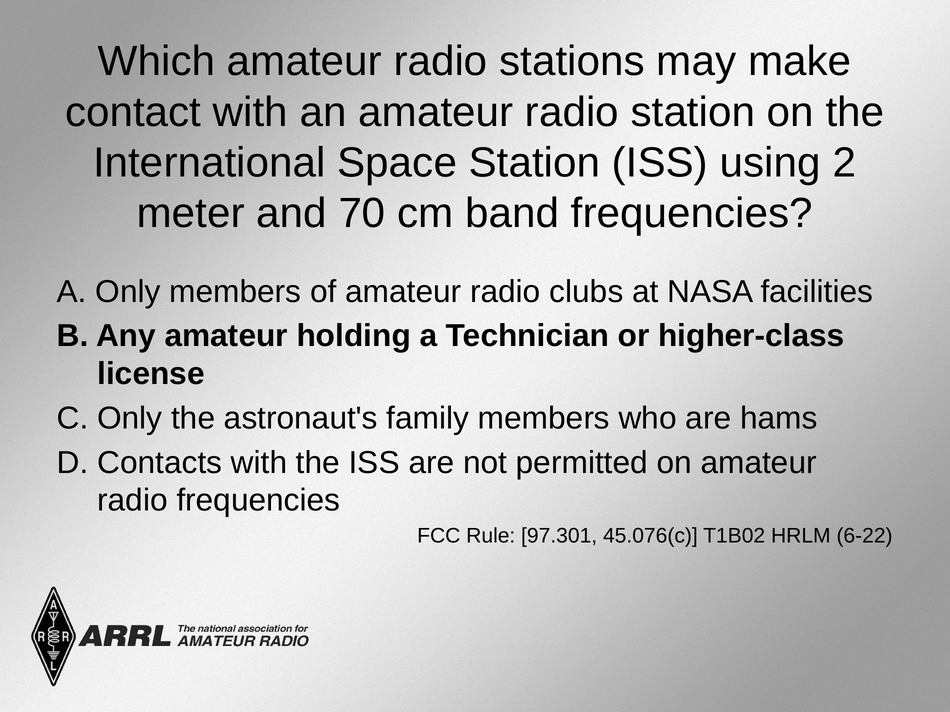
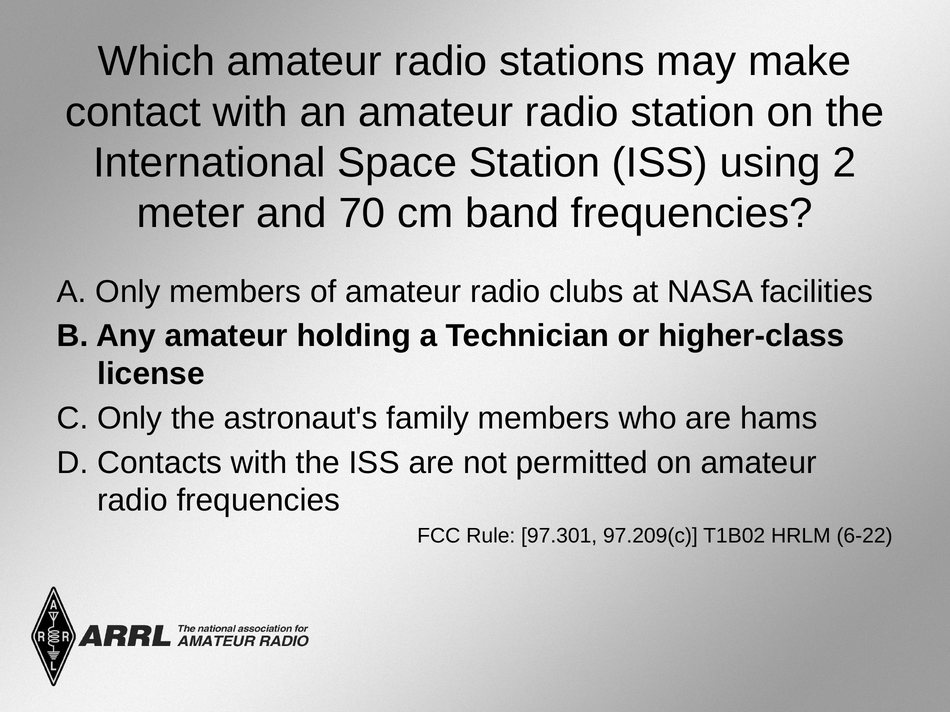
45.076(c: 45.076(c -> 97.209(c (650, 536)
